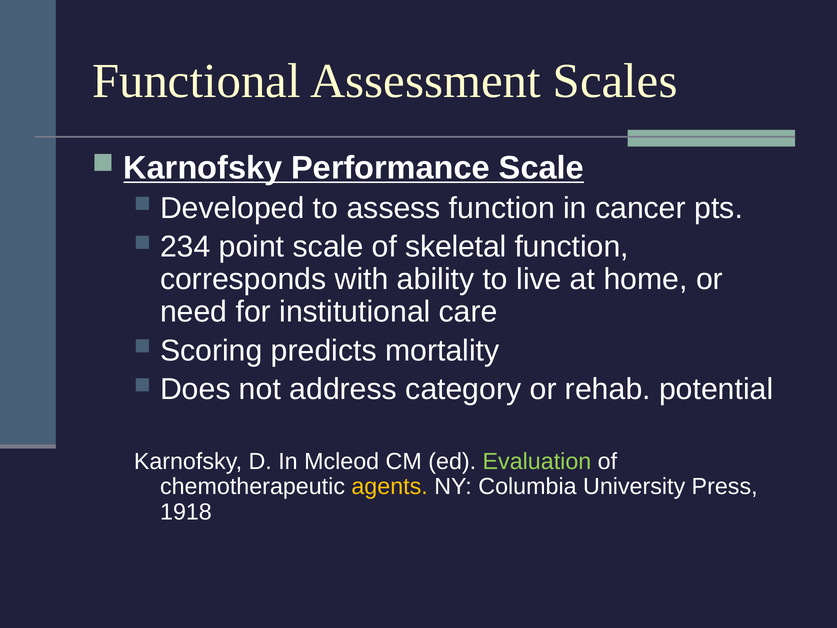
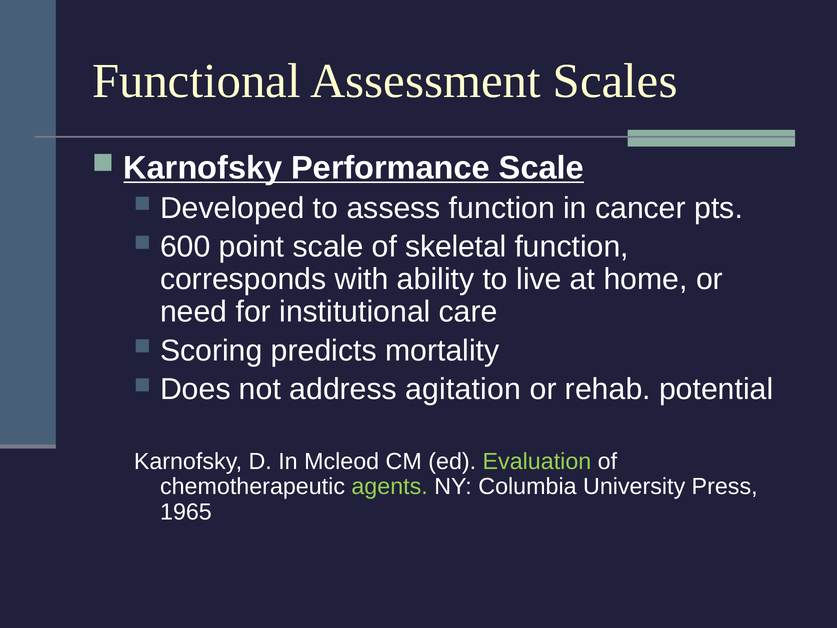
234: 234 -> 600 (185, 247)
category: category -> agitation (463, 389)
agents colour: yellow -> light green (390, 487)
1918: 1918 -> 1965 (186, 512)
